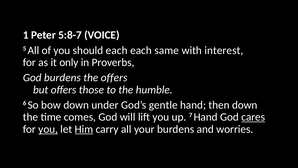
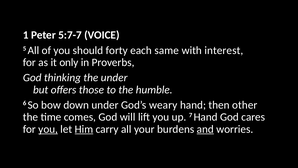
5:8-7: 5:8-7 -> 5:7-7 (70, 35)
should each: each -> forty (117, 50)
God burdens: burdens -> thinking (62, 77)
the offers: offers -> under (114, 77)
gentle: gentle -> weary (163, 105)
then down: down -> other (245, 105)
cares underline: present -> none (253, 117)
and underline: none -> present (205, 129)
